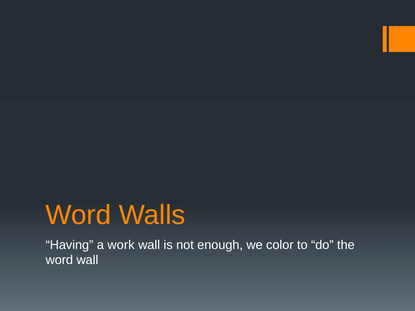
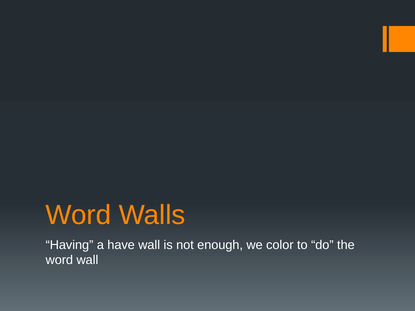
work: work -> have (121, 245)
